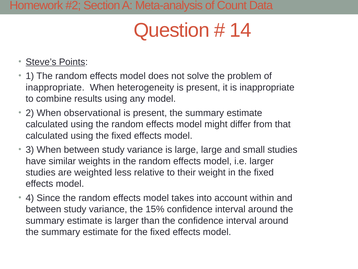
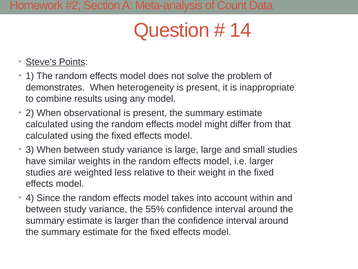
inappropriate: inappropriate -> demonstrates (55, 87)
15%: 15% -> 55% (155, 209)
